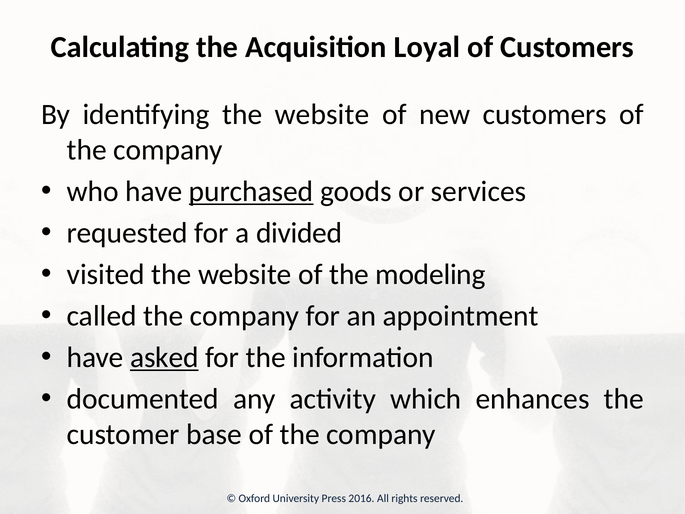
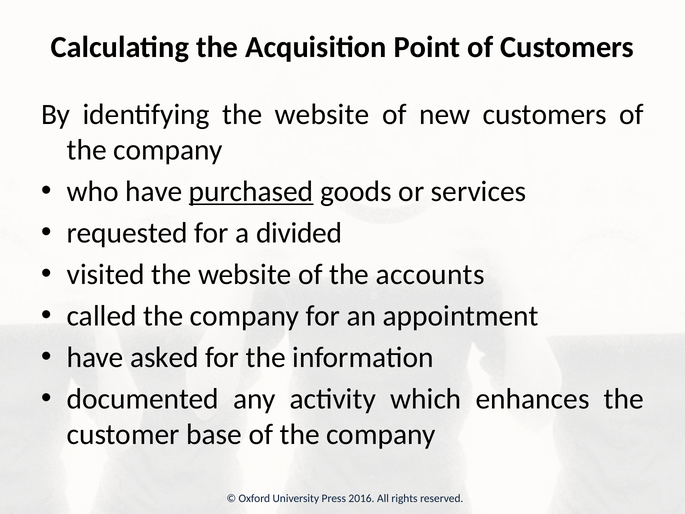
Loyal: Loyal -> Point (427, 47)
modeling: modeling -> accounts (430, 274)
asked underline: present -> none (164, 357)
